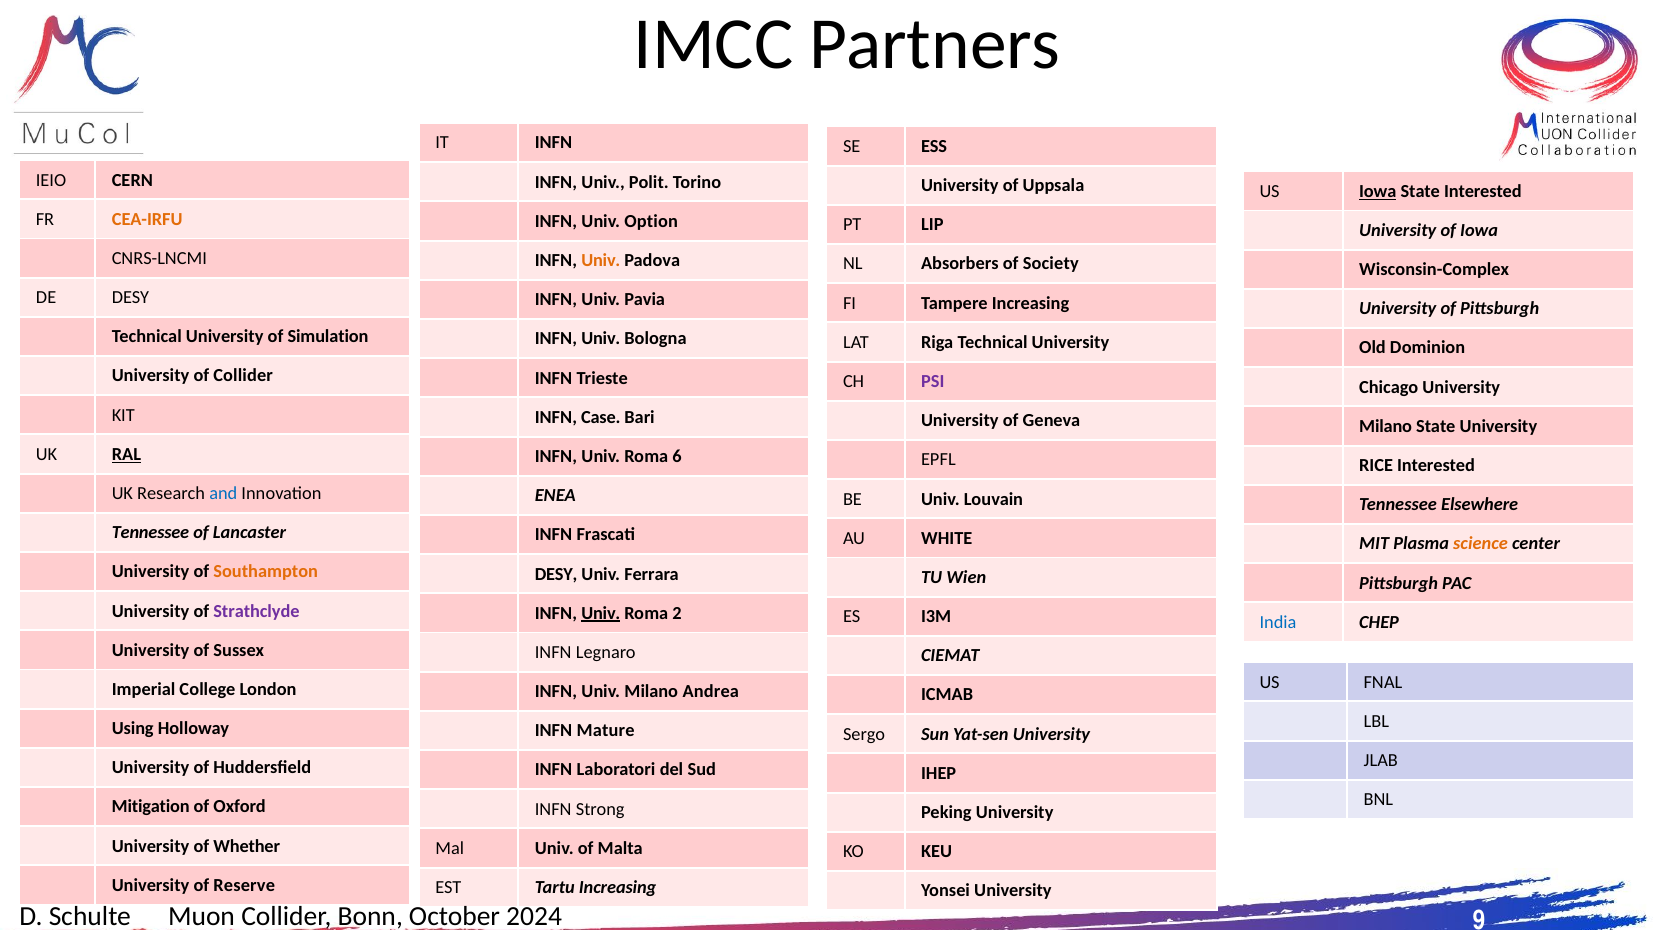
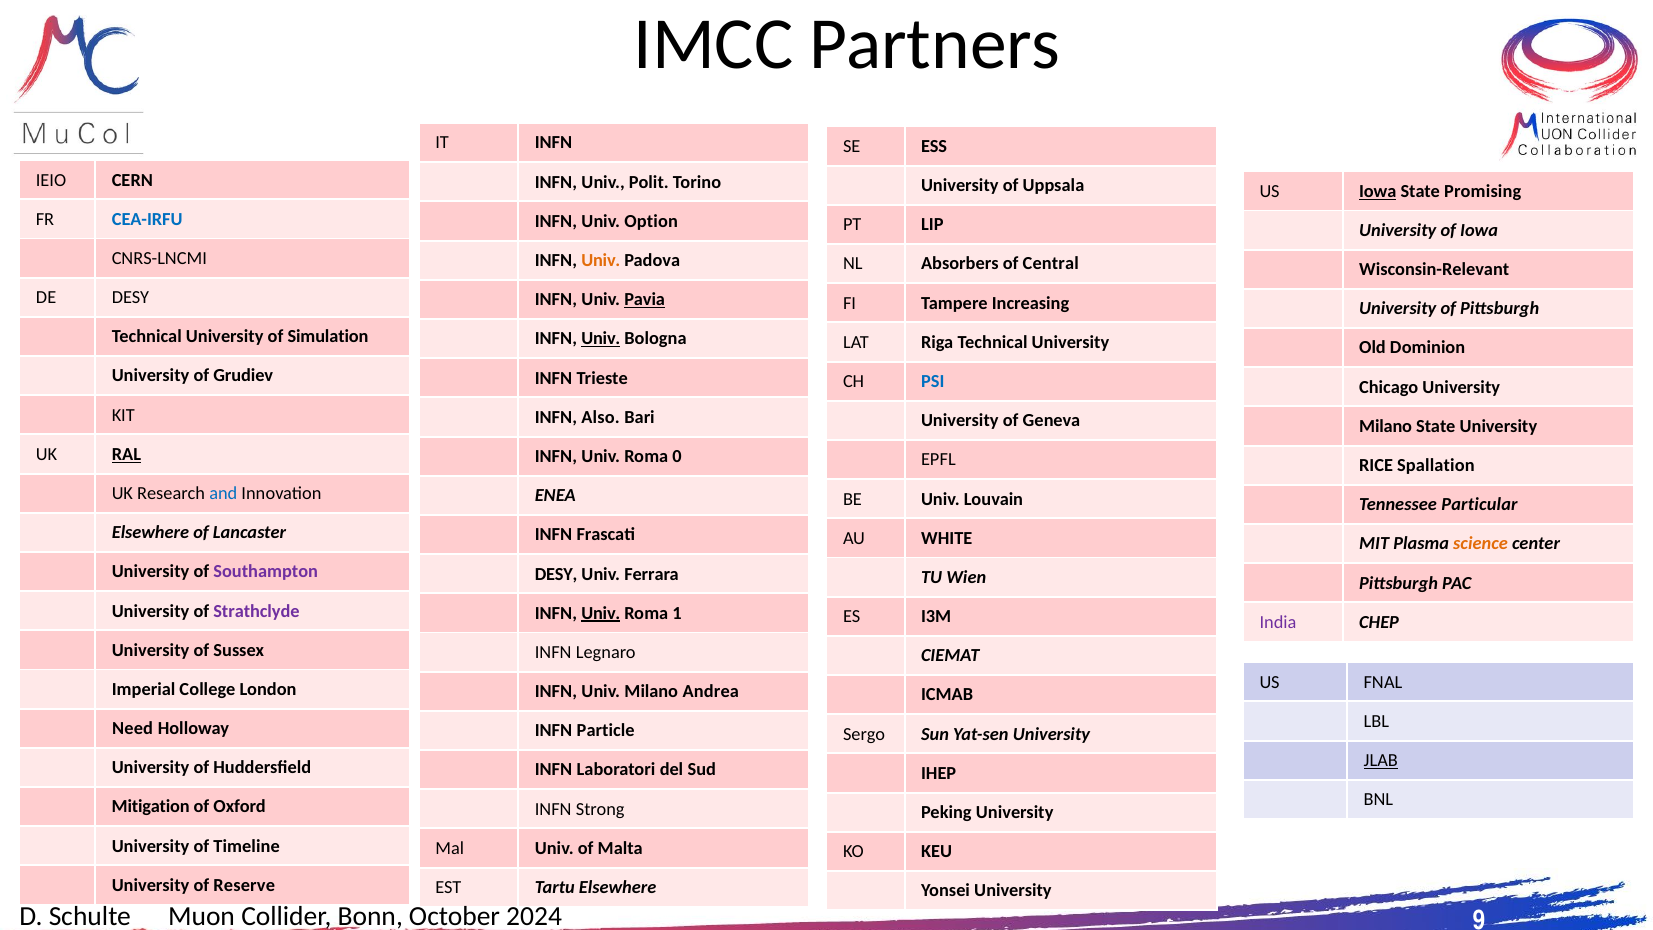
State Interested: Interested -> Promising (1483, 191)
CEA-IRFU colour: orange -> blue (147, 219)
Society: Society -> Central (1051, 264)
Wisconsin-Complex: Wisconsin-Complex -> Wisconsin-Relevant (1434, 269)
Pavia underline: none -> present (645, 300)
Univ underline: none -> present (601, 339)
of Collider: Collider -> Grudiev (243, 376)
PSI colour: purple -> blue (933, 381)
Case: Case -> Also (601, 417)
6: 6 -> 0 (677, 456)
RICE Interested: Interested -> Spallation (1436, 465)
Elsewhere: Elsewhere -> Particular (1480, 505)
Tennessee: Tennessee -> Elsewhere (150, 533)
Southampton colour: orange -> purple (266, 572)
2: 2 -> 1 (677, 613)
India colour: blue -> purple (1278, 622)
Using: Using -> Need (133, 728)
Mature: Mature -> Particle (606, 731)
JLAB underline: none -> present (1381, 760)
Whether: Whether -> Timeline (247, 846)
Tartu Increasing: Increasing -> Elsewhere (618, 887)
